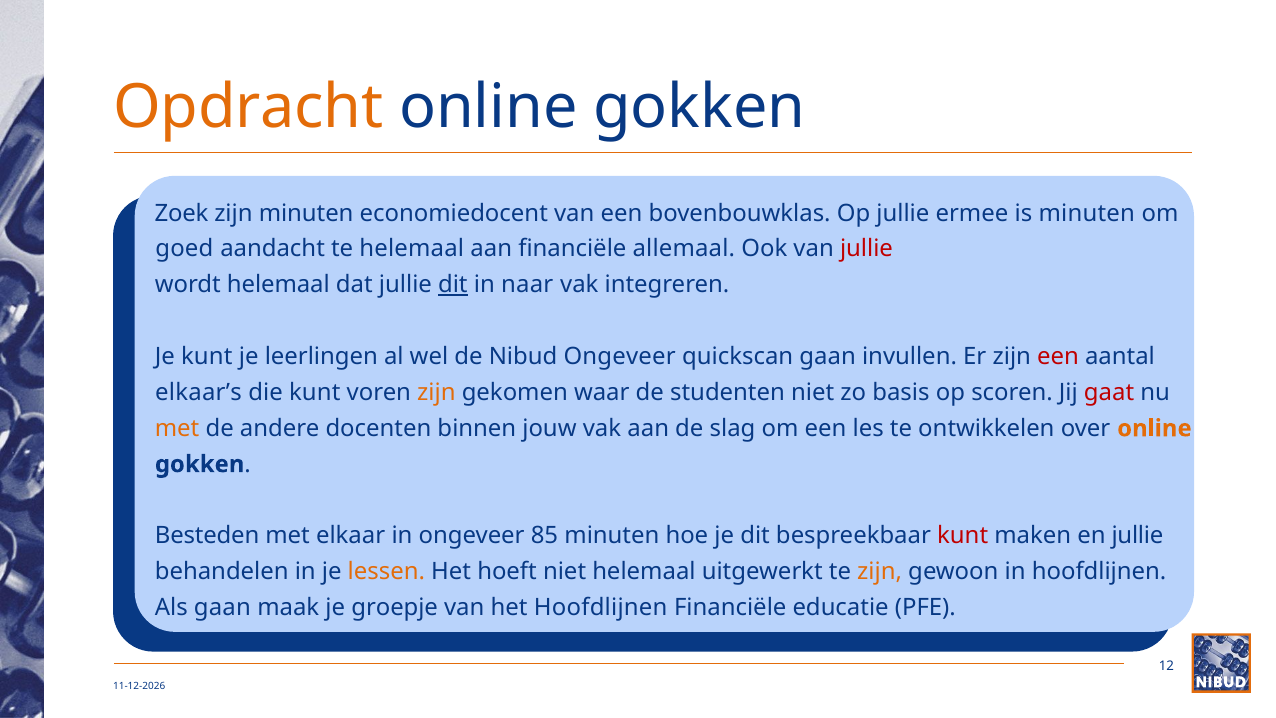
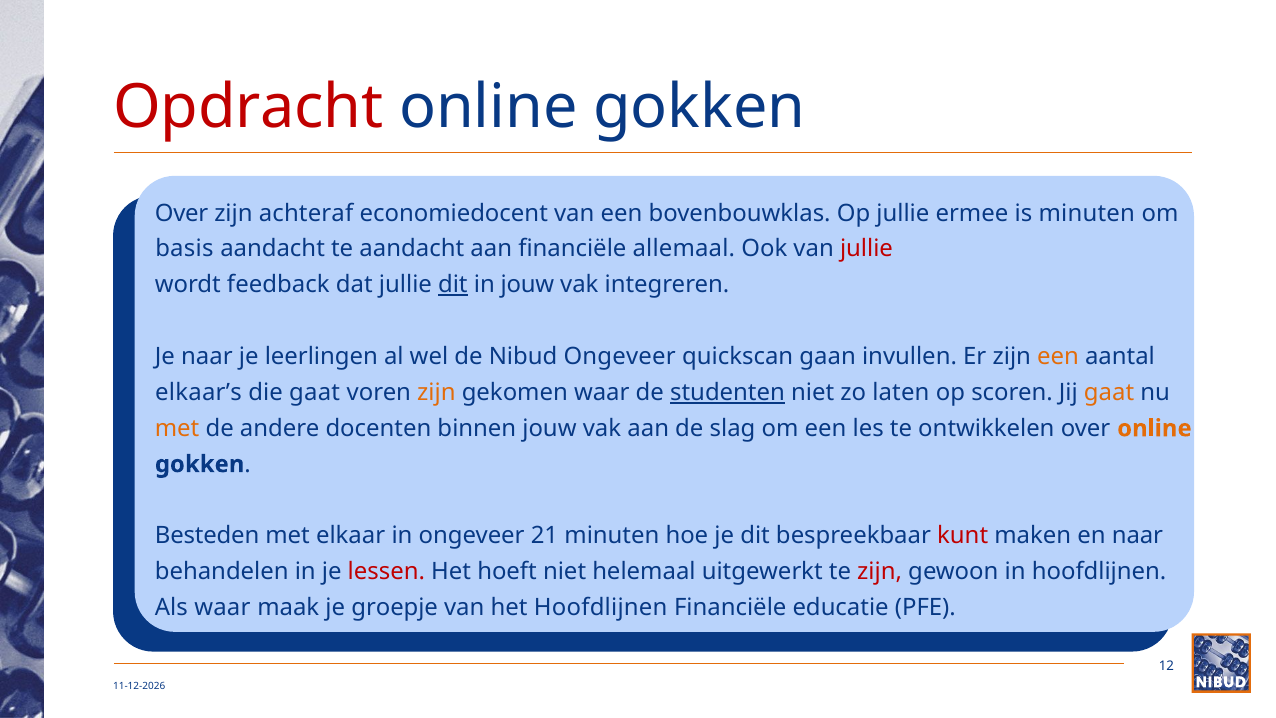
Opdracht colour: orange -> red (248, 107)
Zoek: Zoek -> Over (182, 213)
zijn minuten: minuten -> achteraf (306, 213)
goed: goed -> basis (184, 249)
te helemaal: helemaal -> aandacht (412, 249)
wordt helemaal: helemaal -> feedback (278, 285)
in naar: naar -> jouw (527, 285)
Je kunt: kunt -> naar (207, 357)
een colour: red -> orange (1058, 357)
die kunt: kunt -> gaat (315, 393)
studenten underline: none -> present (728, 393)
basis: basis -> laten (901, 393)
gaat colour: red -> orange (1109, 393)
85: 85 -> 21 (544, 536)
en jullie: jullie -> naar (1137, 536)
lessen colour: orange -> red (386, 572)
zijn colour: orange -> red (880, 572)
Als gaan: gaan -> waar (222, 608)
